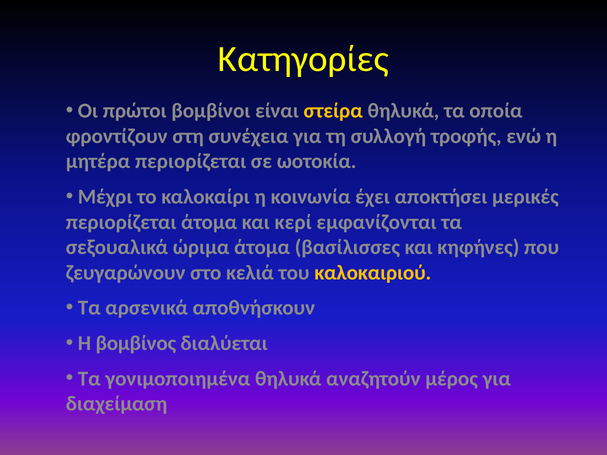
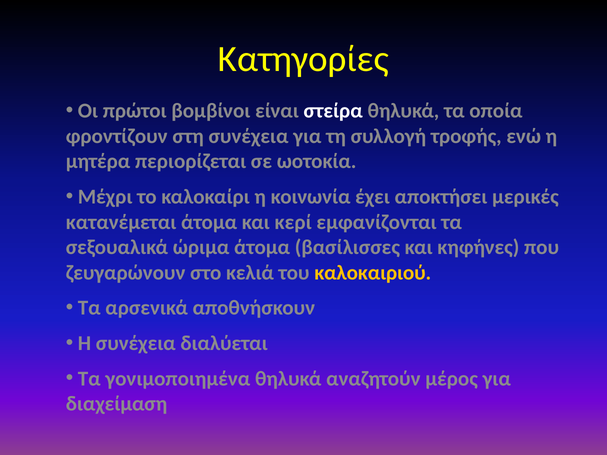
στείρα colour: yellow -> white (333, 111)
περιορίζεται: περιορίζεται -> κατανέμεται (121, 222)
Η βομβίνος: βομβίνος -> συνέχεια (136, 344)
